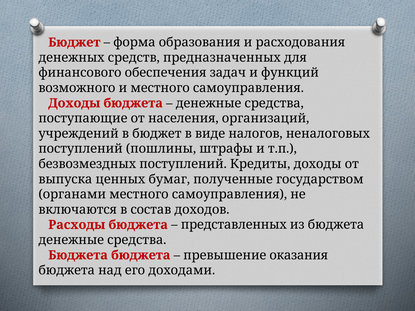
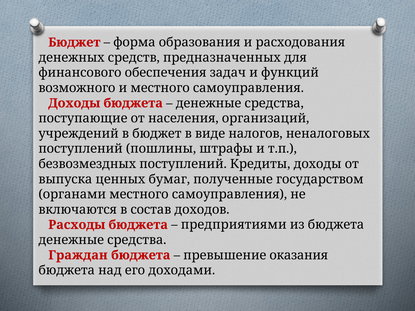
представленных: представленных -> предприятиями (234, 225)
Бюджета: Бюджета -> Граждан (78, 255)
